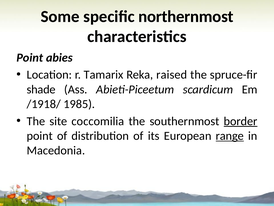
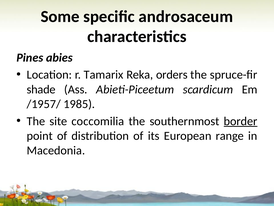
northernmost: northernmost -> androsaceum (186, 16)
Point: Point -> Pines (30, 57)
raised: raised -> orders (172, 75)
/1918/: /1918/ -> /1957/ (44, 104)
range underline: present -> none (230, 136)
